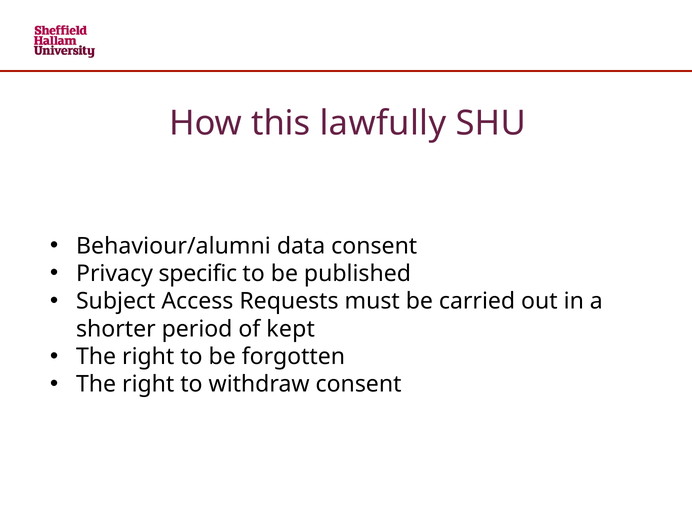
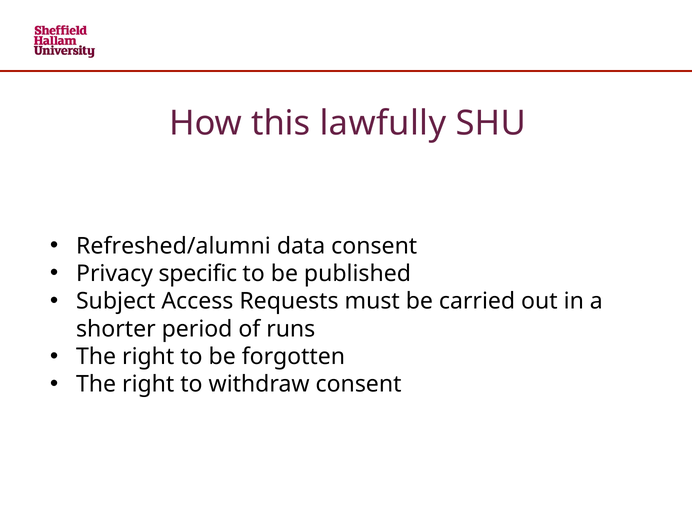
Behaviour/alumni: Behaviour/alumni -> Refreshed/alumni (173, 246)
kept: kept -> runs (291, 329)
